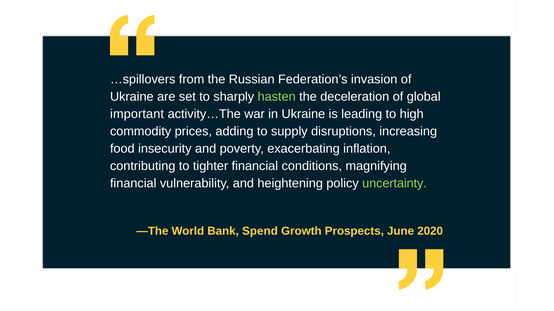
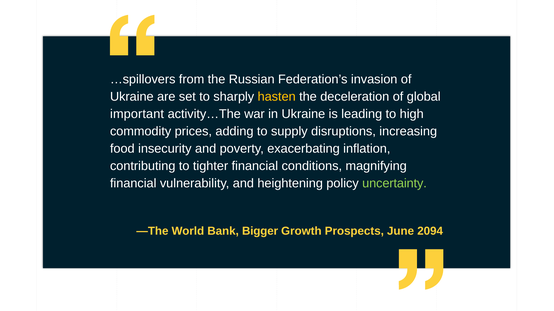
hasten colour: light green -> yellow (277, 97)
Spend: Spend -> Bigger (260, 232)
2020: 2020 -> 2094 (430, 232)
